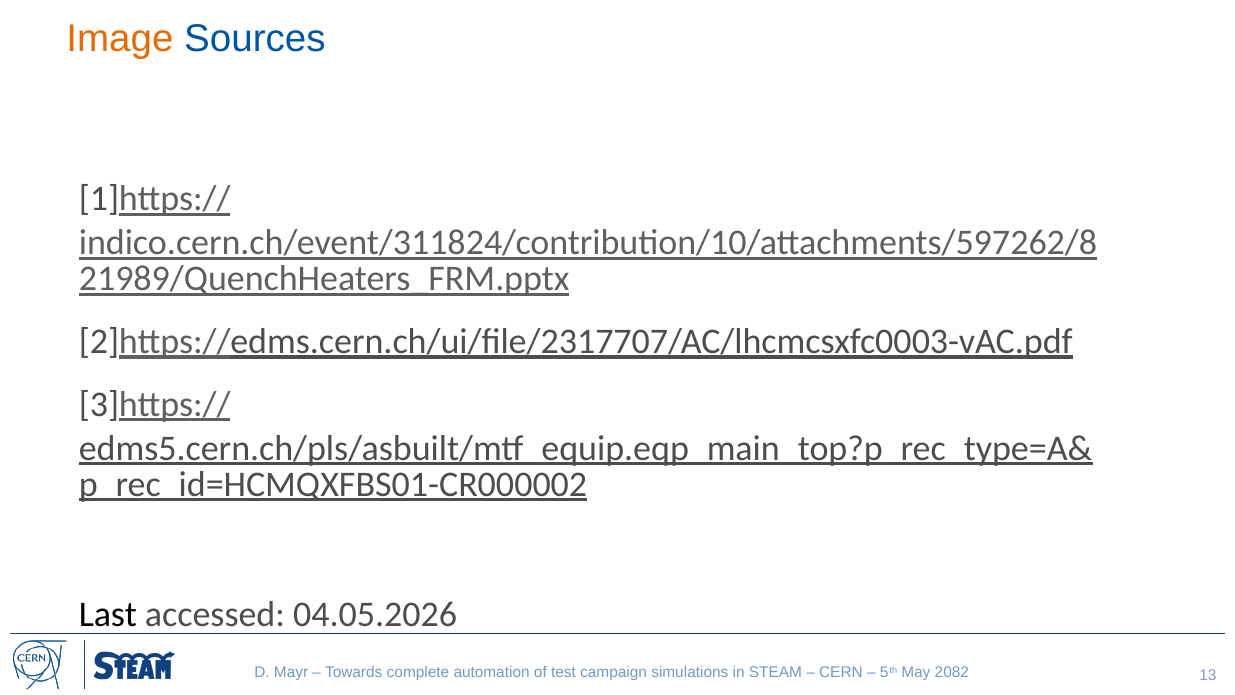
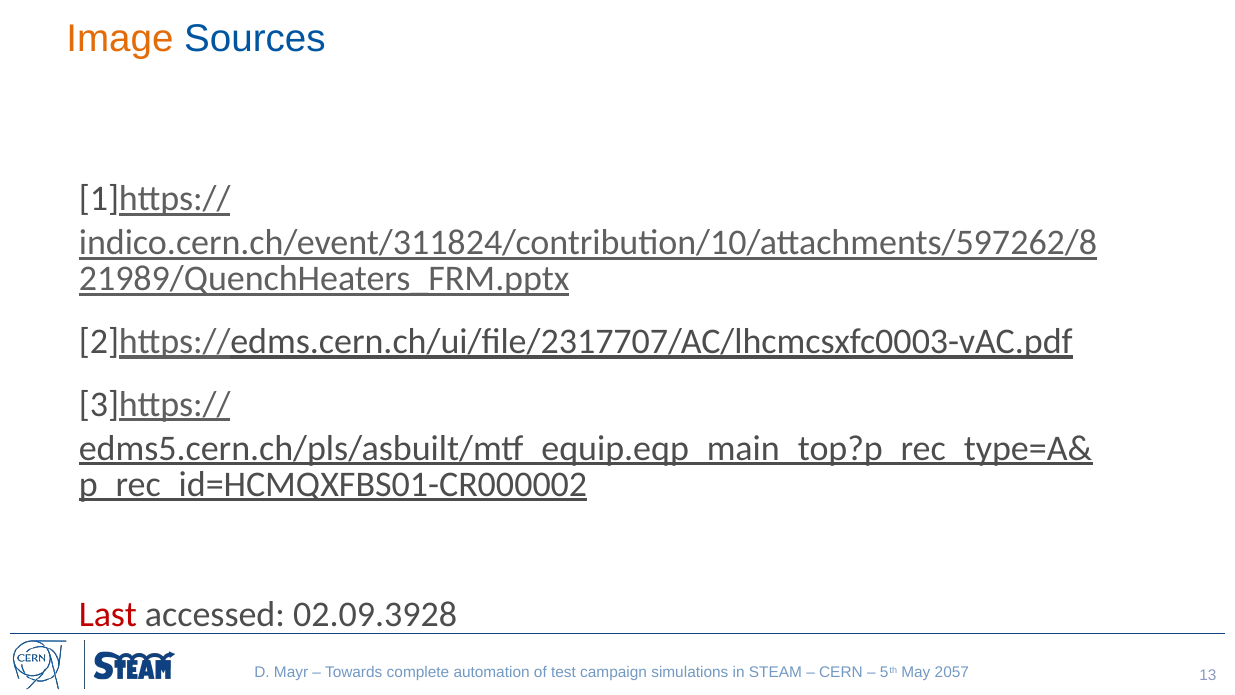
Last colour: black -> red (108, 615)
04.05.2026: 04.05.2026 -> 02.09.3928 (375, 615)
2082: 2082 -> 2057 (952, 673)
